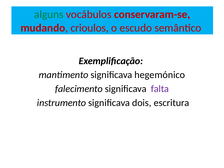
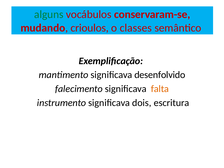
escudo: escudo -> classes (136, 28)
hegemónico: hegemónico -> desenfolvido (160, 75)
falta colour: purple -> orange (160, 89)
